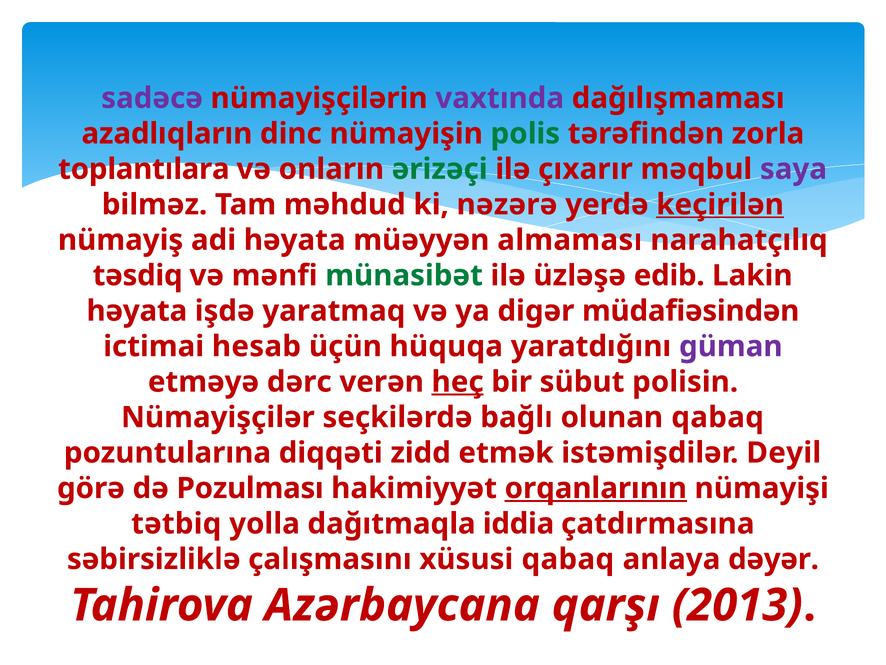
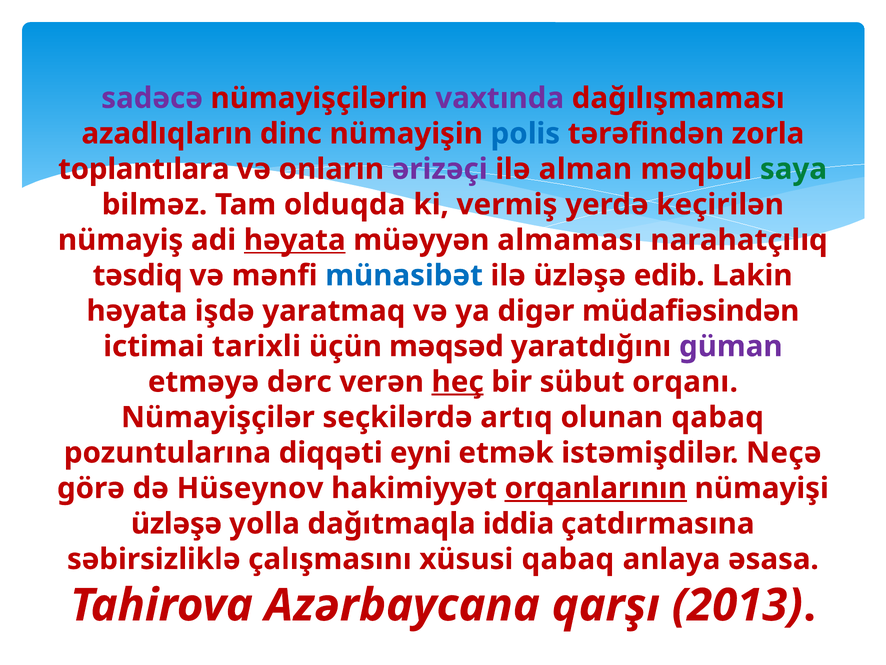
polis colour: green -> blue (525, 134)
ərizəçi colour: green -> purple (440, 169)
çıxarır: çıxarır -> alman (585, 169)
saya colour: purple -> green (793, 169)
məhdud: məhdud -> olduqda (345, 204)
nəzərə: nəzərə -> vermiş (507, 204)
keçirilən underline: present -> none (720, 204)
həyata underline: none -> present (295, 240)
münasibət colour: green -> blue (404, 275)
hesab: hesab -> tarixli (256, 346)
hüquqa: hüquqa -> məqsəd (446, 346)
polisin: polisin -> orqanı (685, 382)
bağlı: bağlı -> artıq (516, 417)
zidd: zidd -> eyni (421, 453)
Deyil: Deyil -> Neçə (784, 453)
Pozulması: Pozulması -> Hüseynov (250, 488)
tətbiq: tətbiq -> üzləşə (176, 523)
dəyər: dəyər -> əsasa (773, 559)
